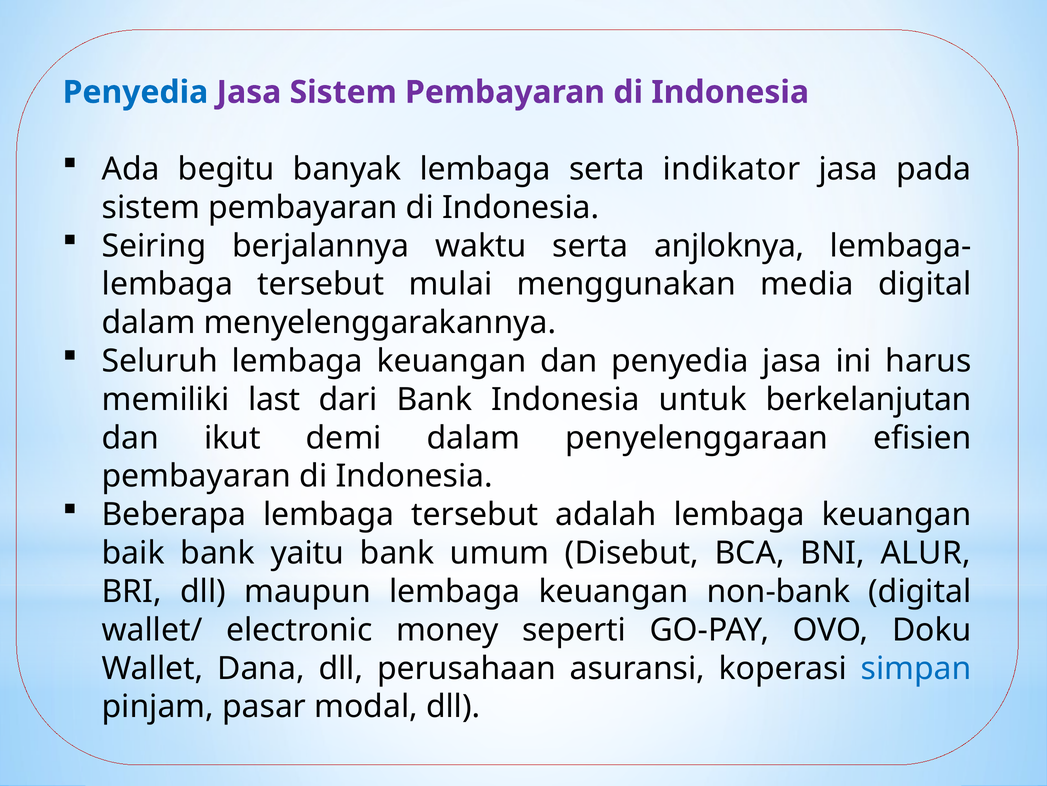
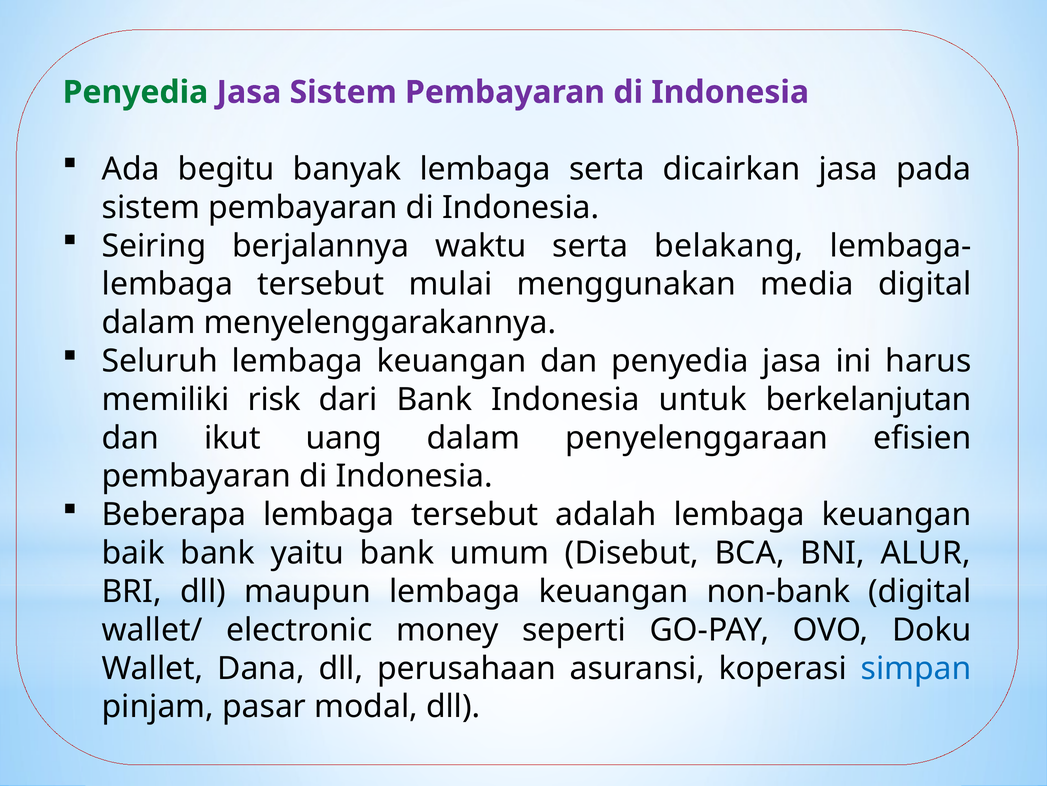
Penyedia colour: blue -> green (135, 92)
indikator: indikator -> dicairkan (732, 169)
anjloknya: anjloknya -> belakang (729, 246)
last: last -> risk (274, 399)
demi: demi -> uang (344, 438)
